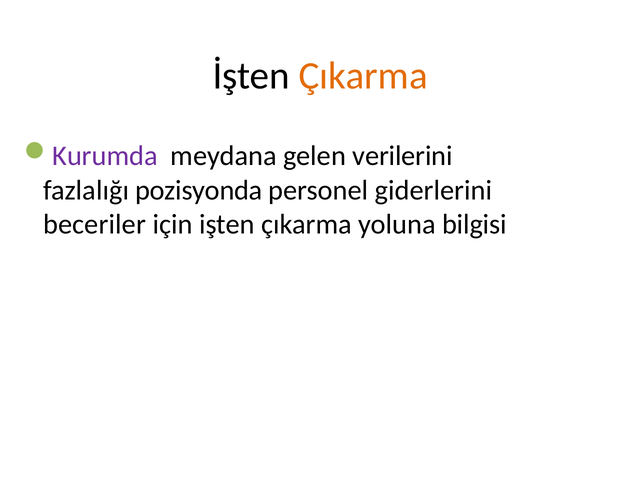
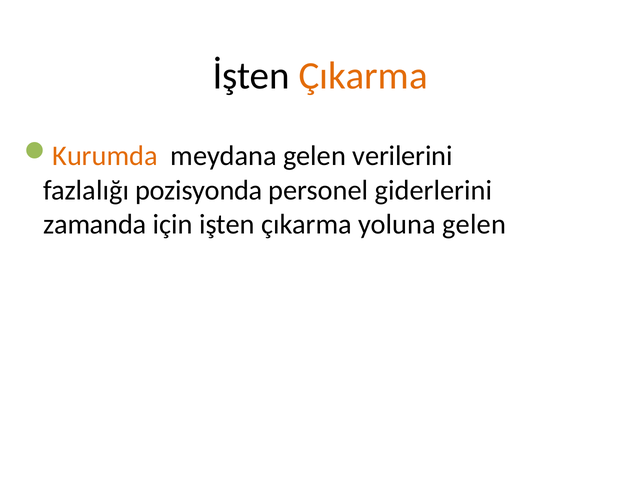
Kurumda colour: purple -> orange (105, 156)
beceriler: beceriler -> zamanda (95, 224)
yoluna bilgisi: bilgisi -> gelen (474, 224)
